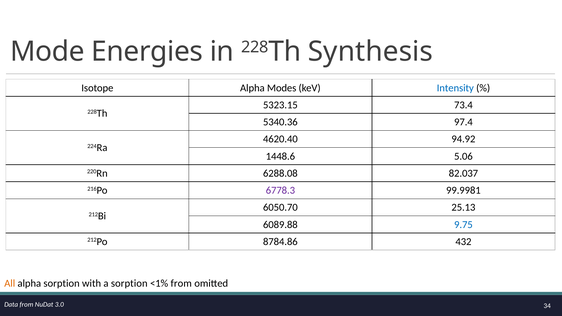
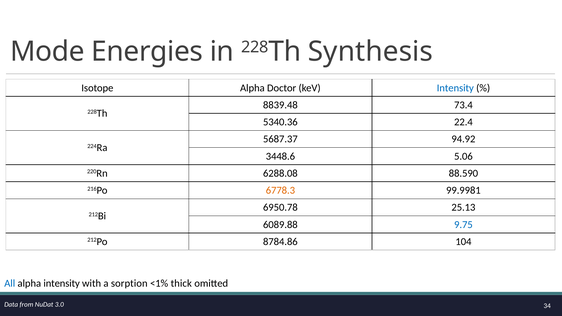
Modes: Modes -> Doctor (282, 88)
5323.15: 5323.15 -> 8839.48 (280, 105)
97.4: 97.4 -> 22.4 (463, 122)
4620.40: 4620.40 -> 5687.37 (280, 139)
1448.6: 1448.6 -> 3448.6 (280, 156)
82.037: 82.037 -> 88.590 (463, 173)
6778.3 colour: purple -> orange (280, 190)
6050.70: 6050.70 -> 6950.78 (280, 208)
432: 432 -> 104 (463, 242)
All colour: orange -> blue (10, 283)
alpha sorption: sorption -> intensity (62, 283)
<1% from: from -> thick (181, 283)
